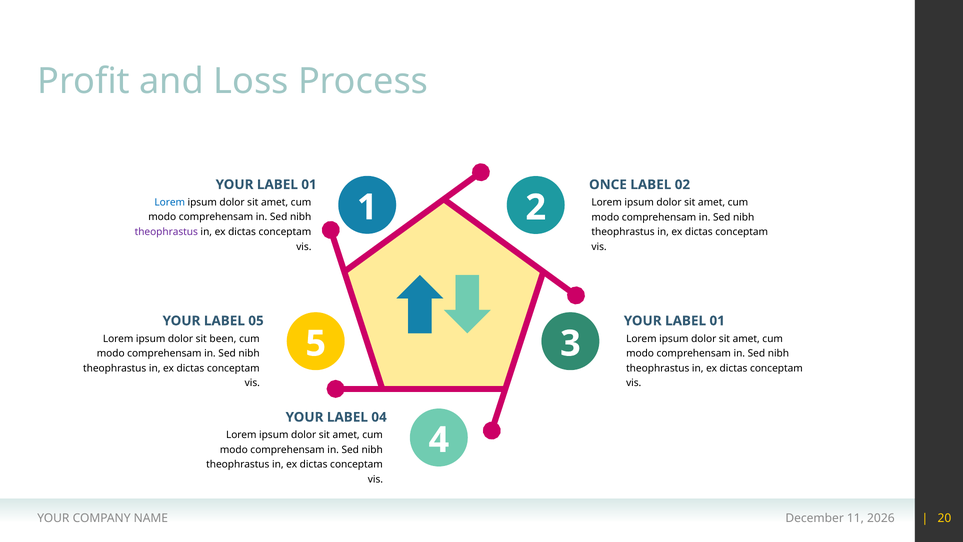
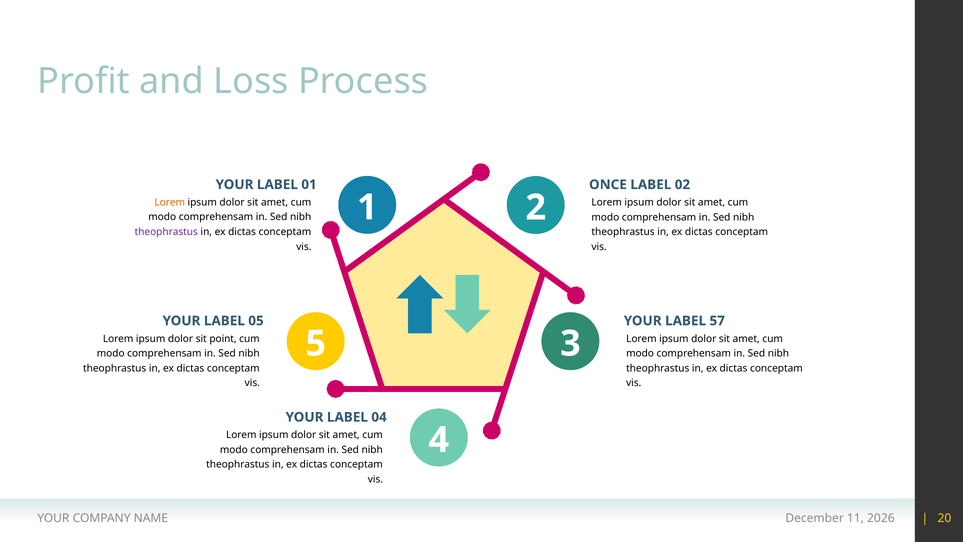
Lorem colour: blue -> orange (170, 202)
01: 01 -> 57 (717, 321)
been: been -> point (223, 338)
